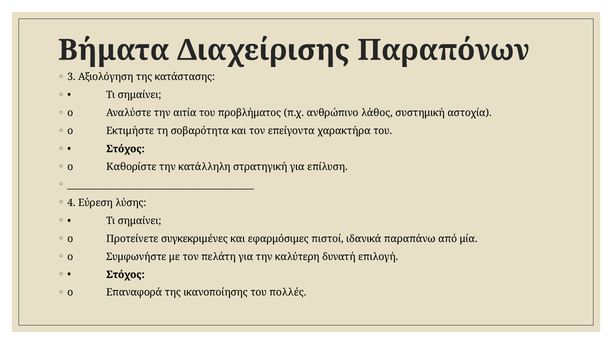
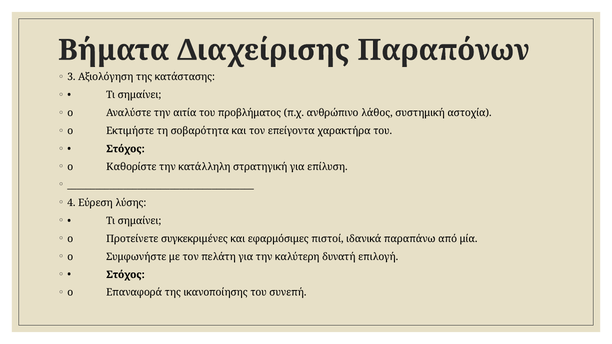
πολλές: πολλές -> συνεπή (288, 293)
